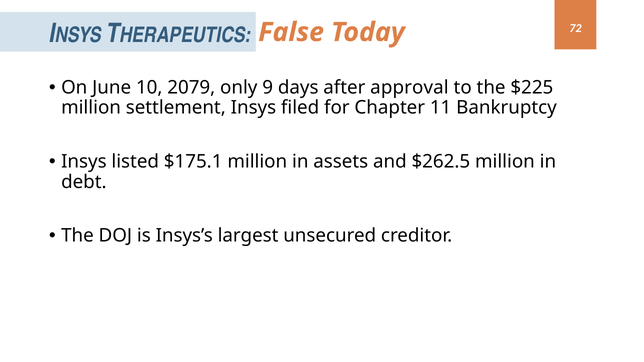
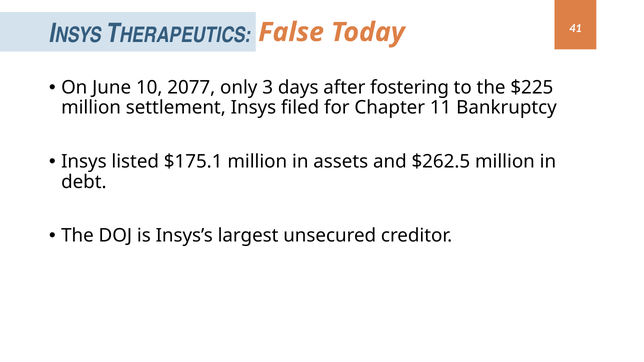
72: 72 -> 41 (575, 28)
2079: 2079 -> 2077 (191, 88)
9: 9 -> 3 (268, 88)
approval: approval -> fostering (410, 88)
